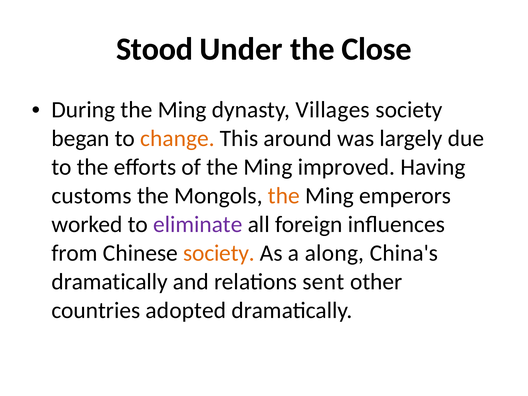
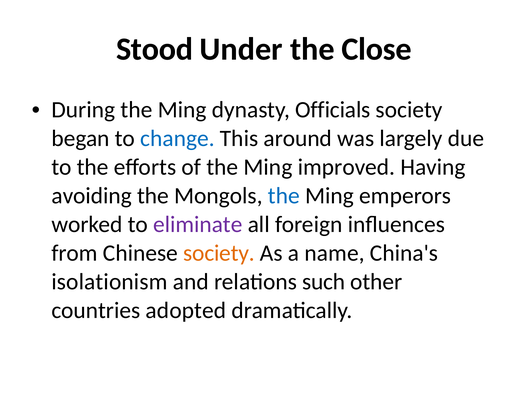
Villages: Villages -> Officials (333, 110)
change colour: orange -> blue (177, 138)
customs: customs -> avoiding (92, 196)
the colour: orange -> blue (284, 196)
along: along -> name (335, 253)
dramatically: dramatically -> isolationism (109, 282)
sent: sent -> such (324, 282)
